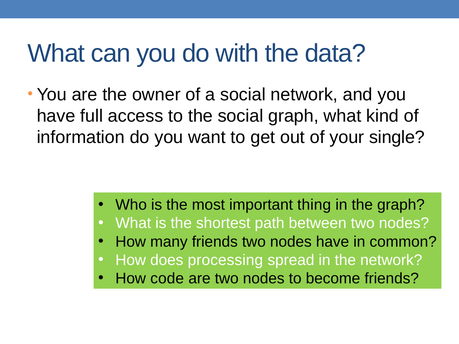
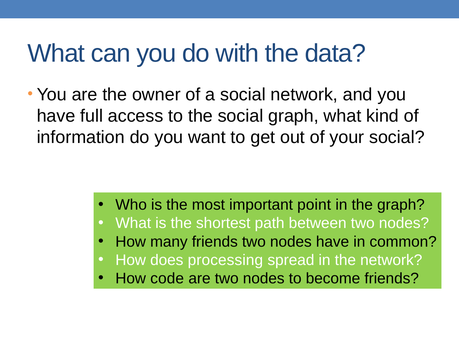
your single: single -> social (397, 137)
thing: thing -> point (314, 205)
